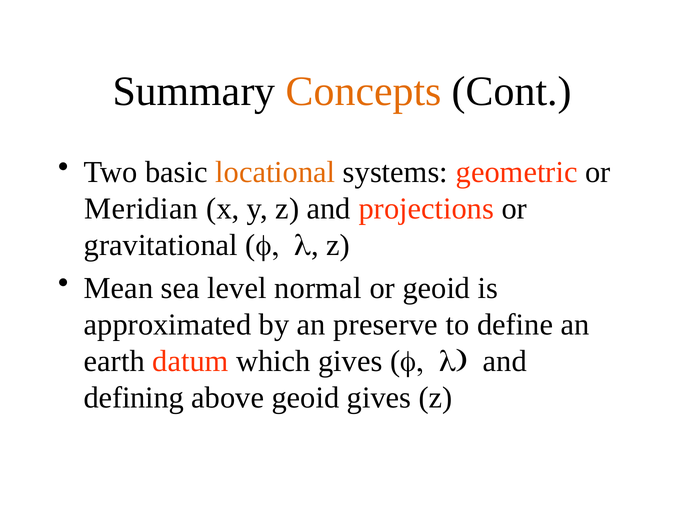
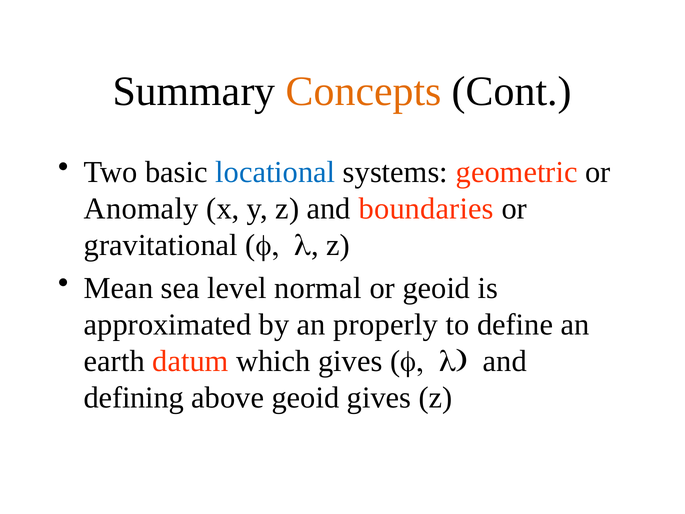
locational colour: orange -> blue (275, 172)
Meridian: Meridian -> Anomaly (141, 209)
projections: projections -> boundaries (426, 209)
preserve: preserve -> properly (386, 324)
